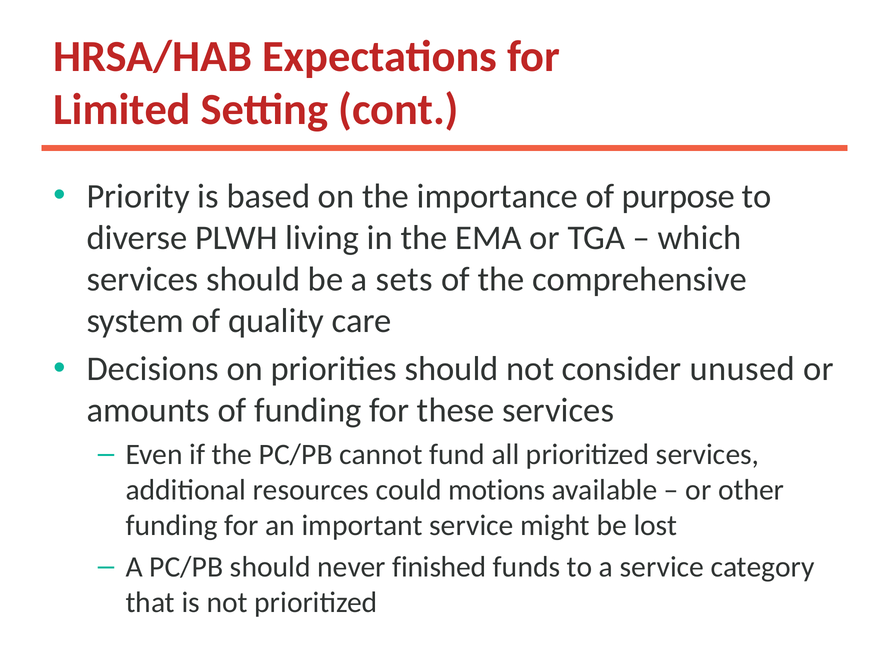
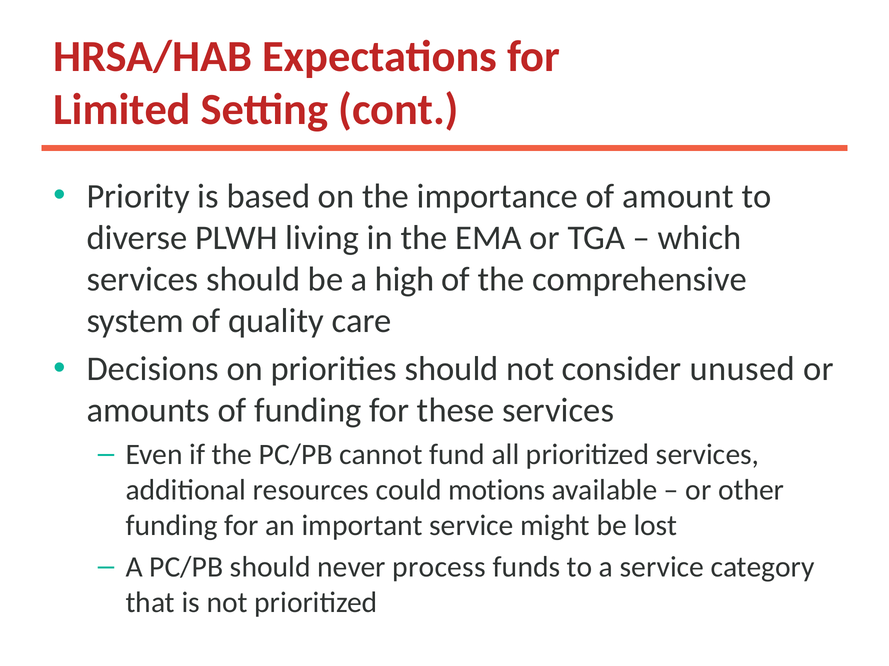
purpose: purpose -> amount (678, 196)
sets: sets -> high (405, 279)
finished: finished -> process (439, 568)
